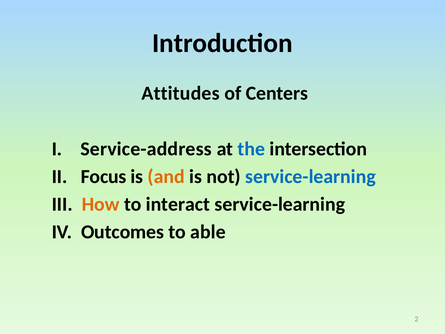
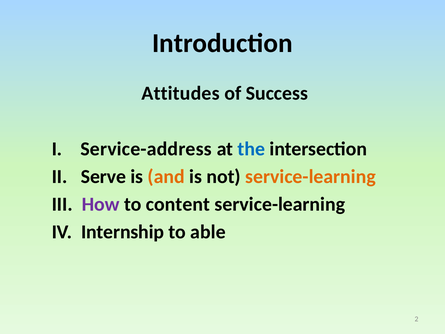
Centers: Centers -> Success (277, 93)
Focus: Focus -> Serve (104, 177)
service-learning colour: blue -> orange (311, 177)
How colour: orange -> purple (101, 204)
interact: interact -> content (178, 204)
Outcomes: Outcomes -> Internship (123, 232)
